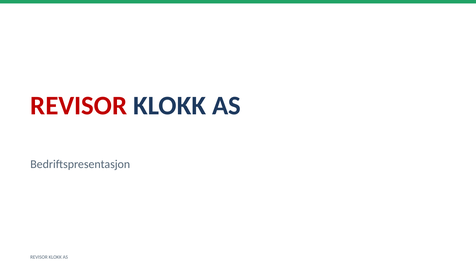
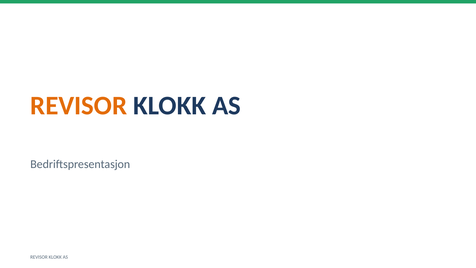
REVISOR colour: red -> orange (79, 106)
